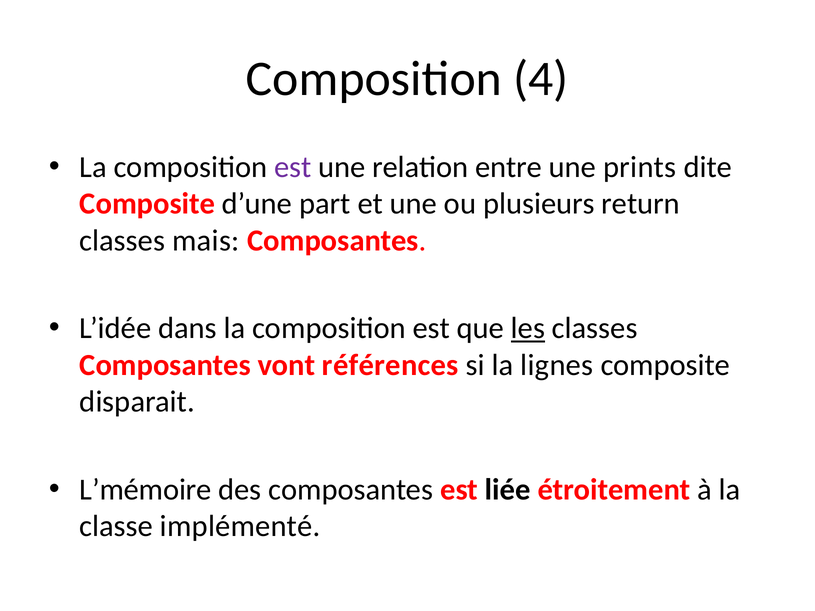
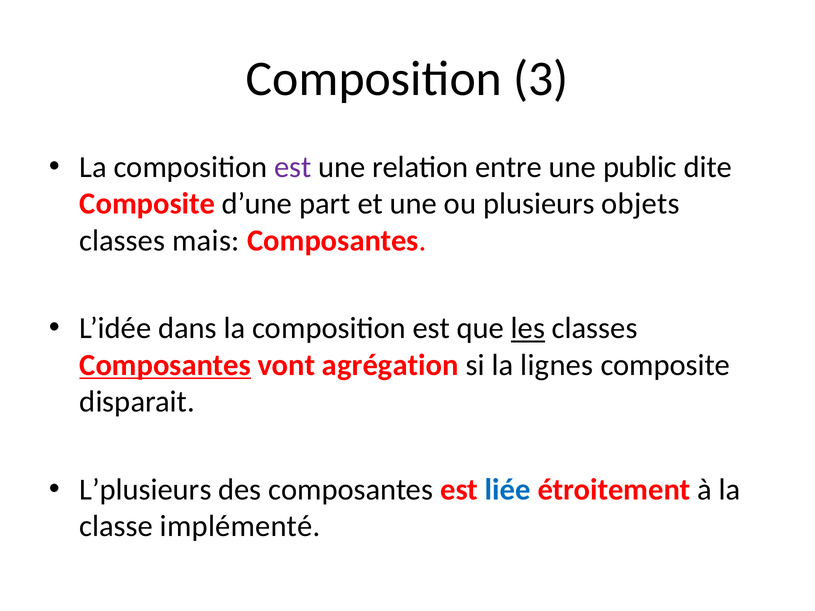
4: 4 -> 3 (541, 79)
prints: prints -> public (640, 167)
return: return -> objets (640, 204)
Composantes underline: none -> present (165, 365)
références: références -> agrégation (390, 365)
L’mémoire: L’mémoire -> L’plusieurs (145, 490)
liée colour: black -> blue (508, 490)
